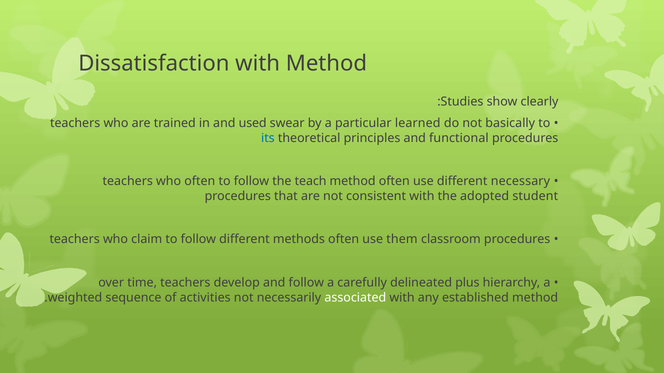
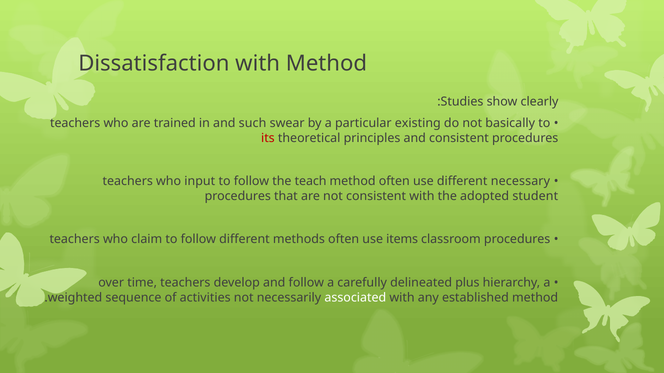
used: used -> such (253, 123)
learned: learned -> existing (418, 123)
its colour: blue -> red (268, 138)
and functional: functional -> consistent (459, 138)
who often: often -> input (200, 182)
them: them -> items (402, 240)
